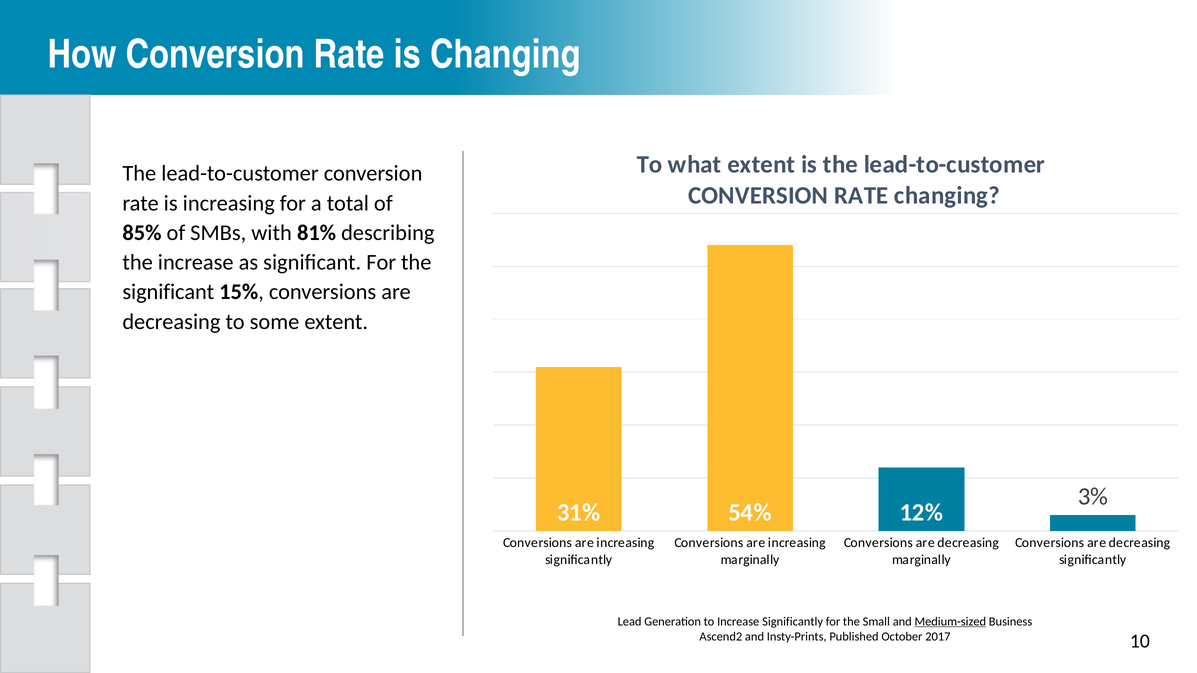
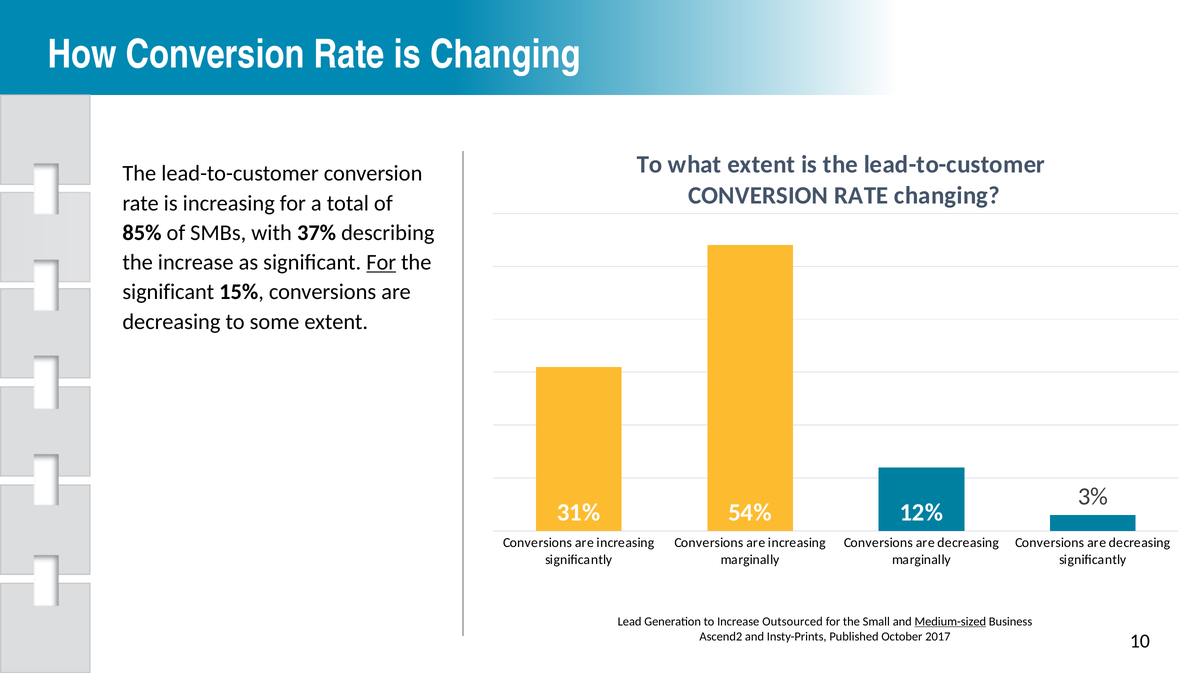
81%: 81% -> 37% (317, 233)
For underline: none -> present (381, 263)
Increase Significantly: Significantly -> Outsourced (793, 622)
